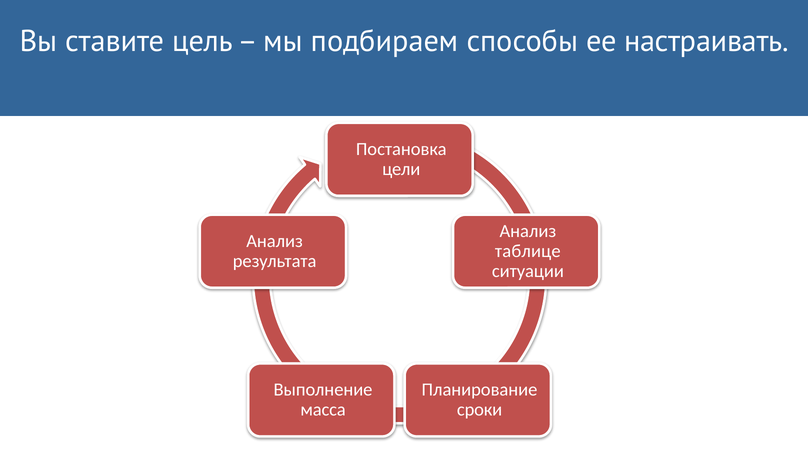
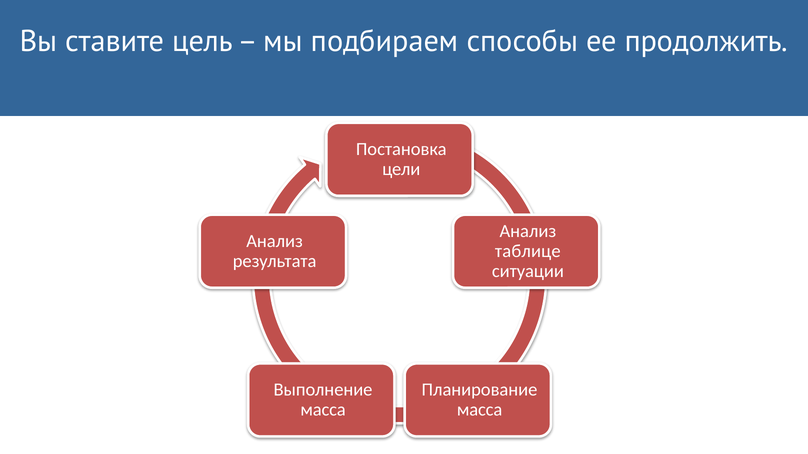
настраивать: настраивать -> продолжить (706, 41)
сроки: сроки -> масса (480, 410)
